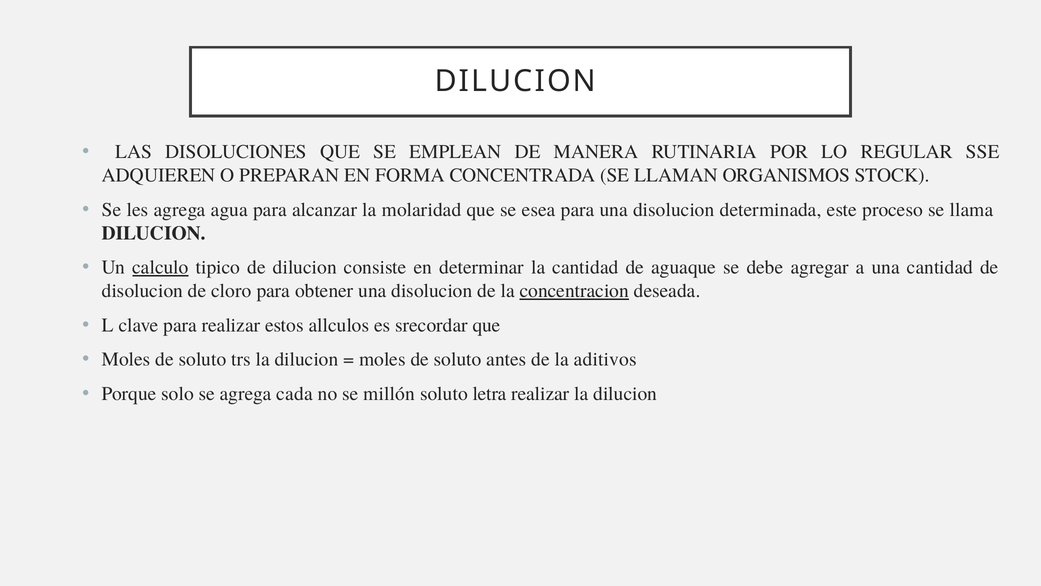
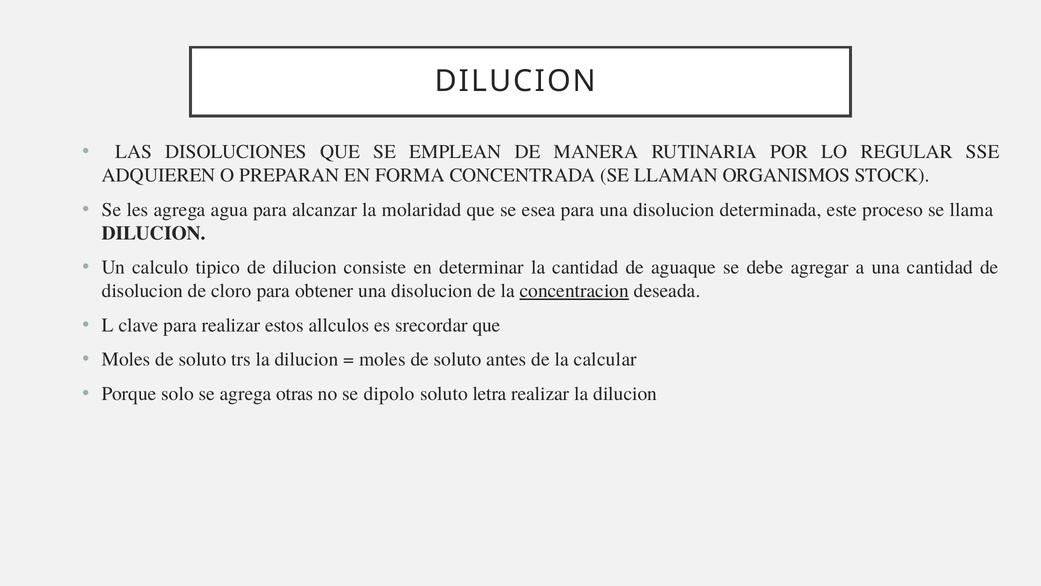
calculo underline: present -> none (160, 267)
aditivos: aditivos -> calcular (605, 359)
cada: cada -> otras (295, 393)
millón: millón -> dipolo (389, 393)
